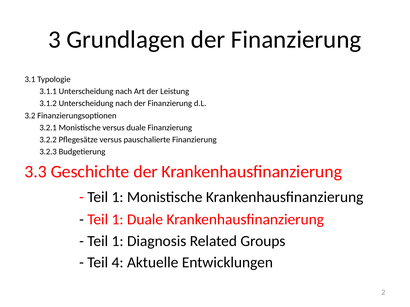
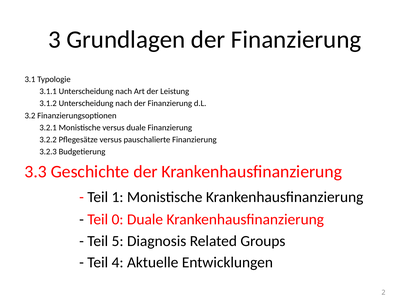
1: 1 -> 0 (118, 220)
1: 1 -> 5 (118, 241)
